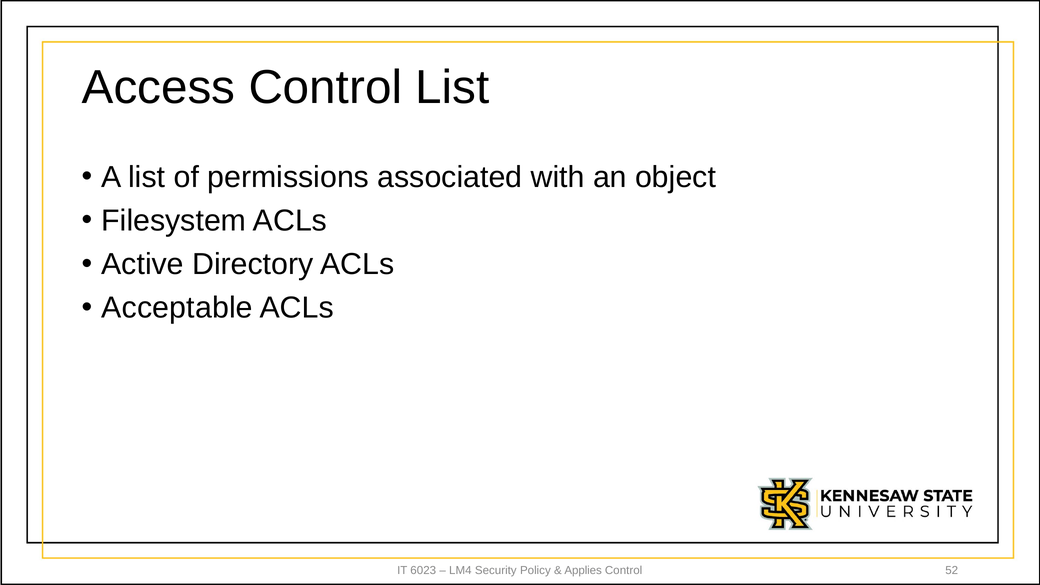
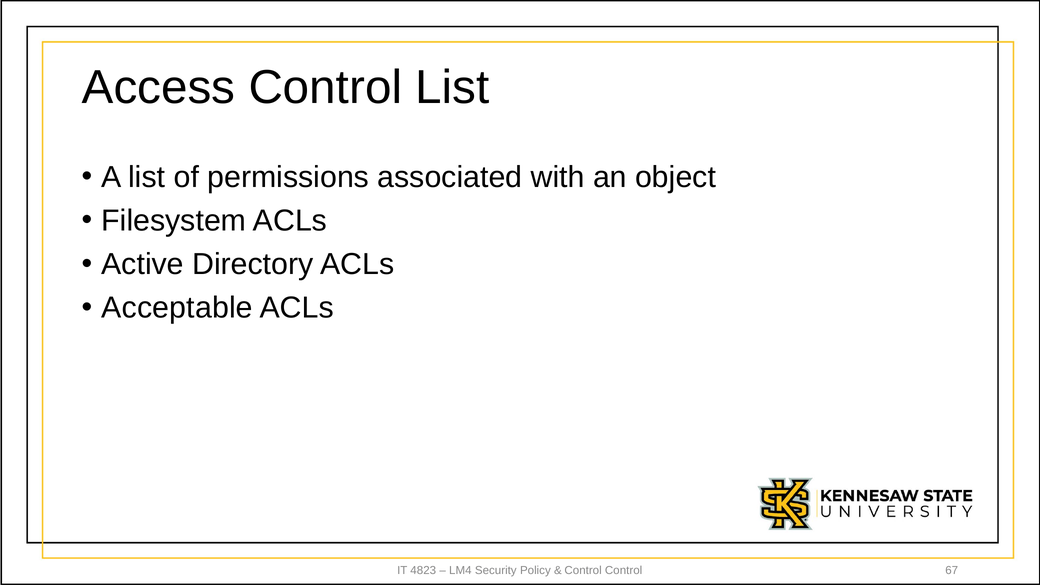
6023: 6023 -> 4823 (423, 570)
Applies: Applies -> Control (583, 570)
52: 52 -> 67 (952, 570)
